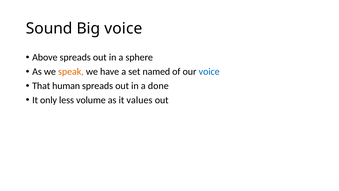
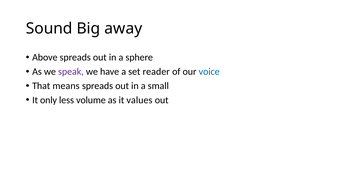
Big voice: voice -> away (123, 28)
speak colour: orange -> purple (71, 72)
named: named -> reader (156, 72)
human: human -> means (66, 86)
done: done -> small (158, 86)
